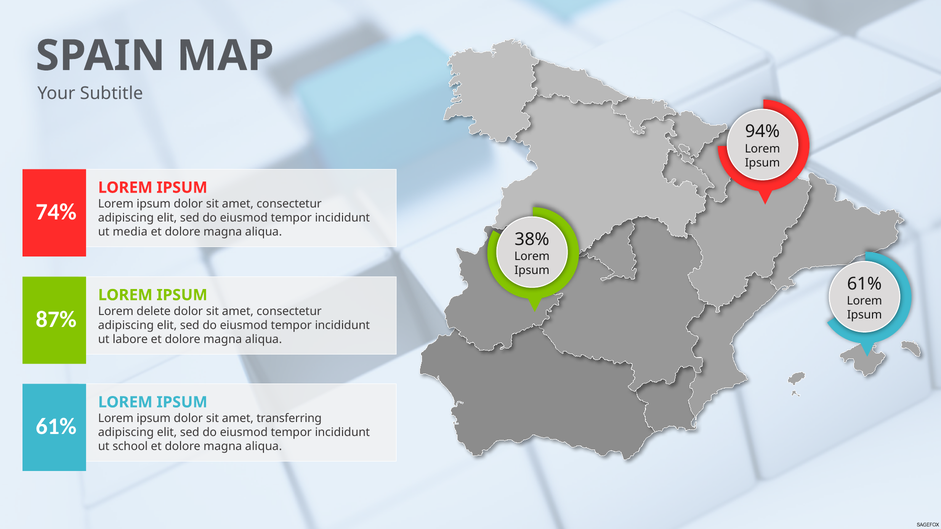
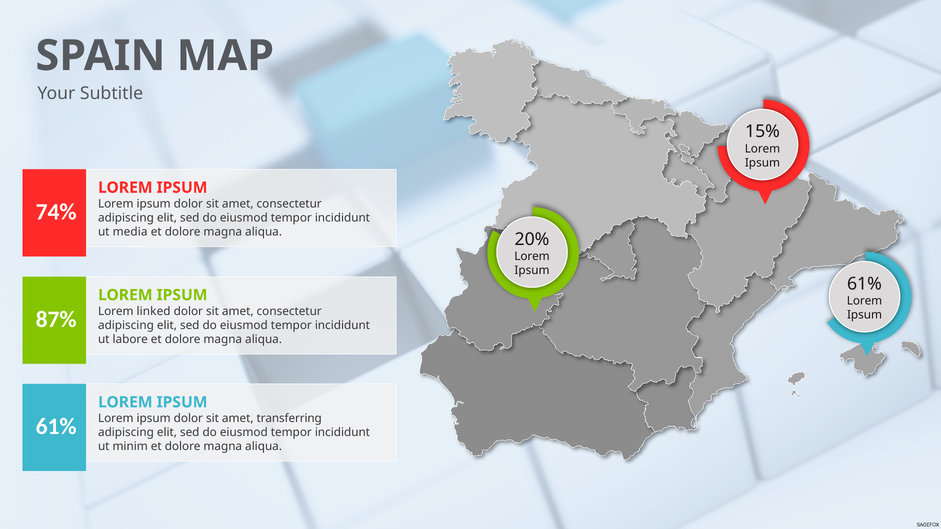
94%: 94% -> 15% (762, 132)
38%: 38% -> 20% (532, 239)
delete: delete -> linked (154, 311)
school: school -> minim (130, 447)
